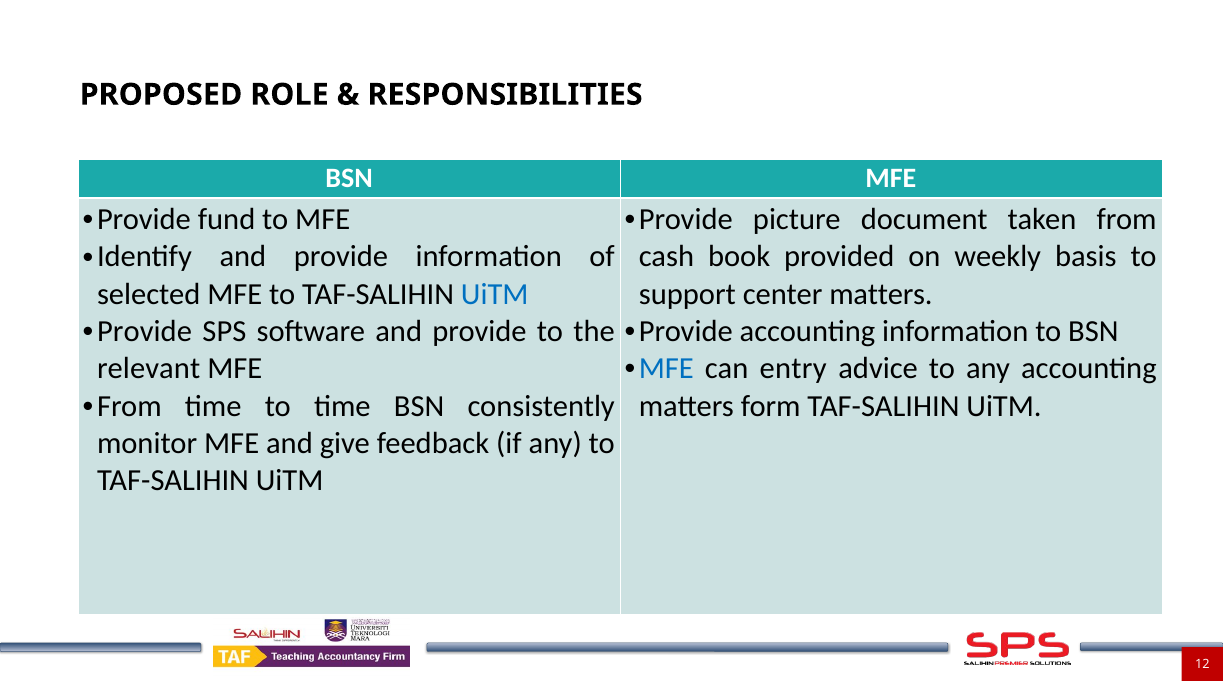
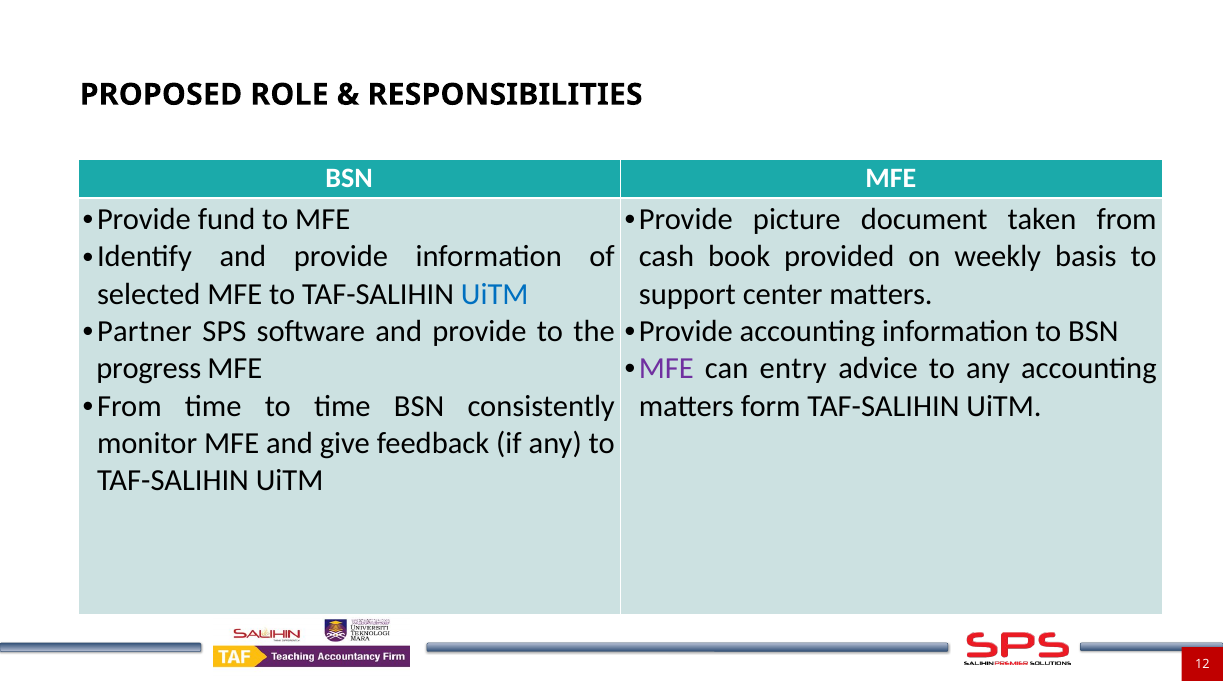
Provide: Provide -> Partner (144, 331)
MFE colour: blue -> purple (666, 369)
relevant: relevant -> progress (149, 369)
